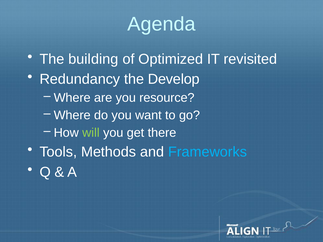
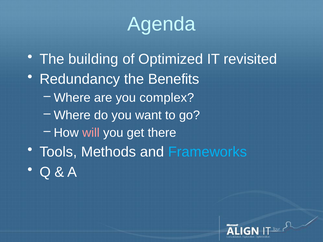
Develop: Develop -> Benefits (174, 79)
resource: resource -> complex (167, 98)
will colour: light green -> pink (91, 133)
